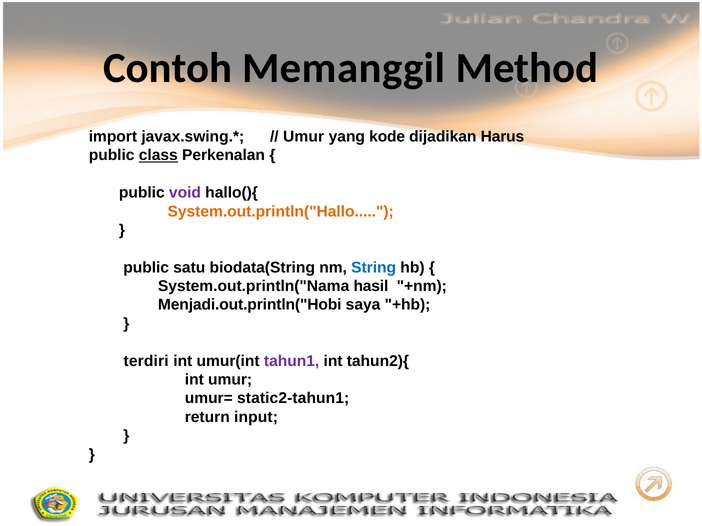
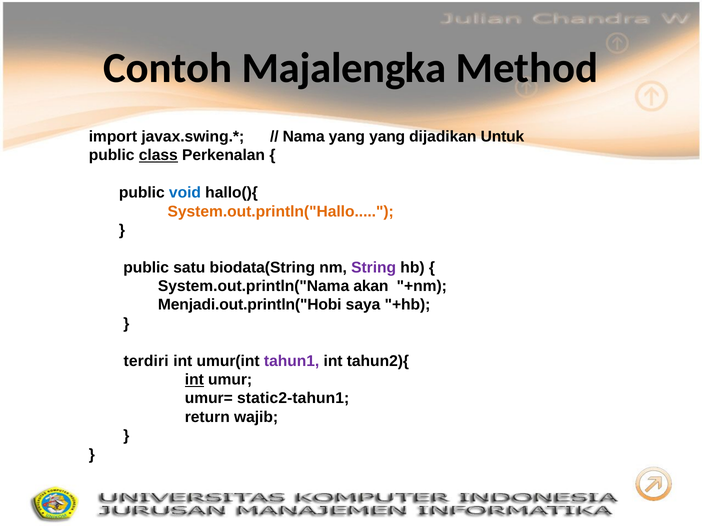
Memanggil: Memanggil -> Majalengka (344, 68)
Umur: Umur -> Nama (304, 137)
yang kode: kode -> yang (387, 137)
Harus: Harus -> Untuk (502, 137)
void colour: purple -> blue (185, 193)
String colour: blue -> purple (374, 268)
hasil: hasil -> akan (371, 286)
int underline: none -> present (194, 380)
input: input -> wajib (256, 417)
